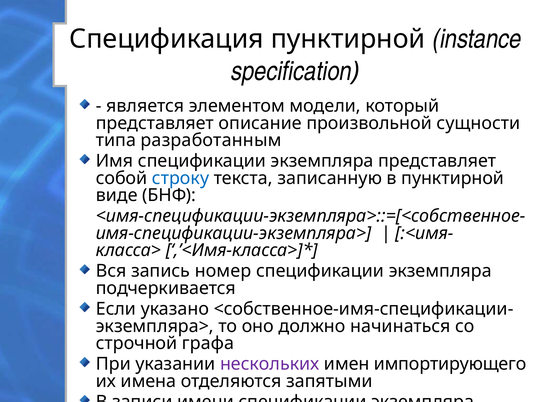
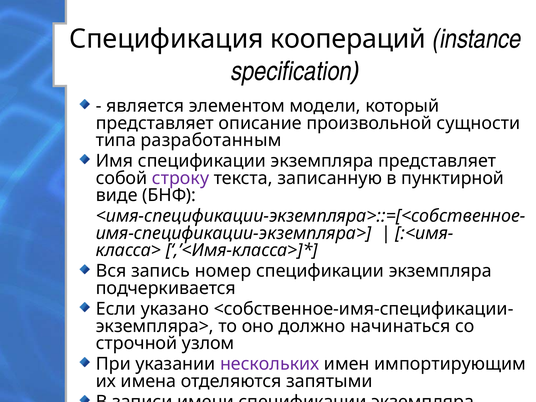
Спецификация пунктирной: пунктирной -> коопераций (348, 39)
строку colour: blue -> purple (181, 178)
графа: графа -> узлом (208, 343)
импортирующего: импортирующего -> импортирующим (450, 364)
